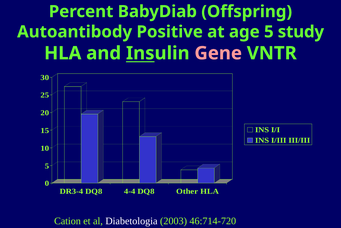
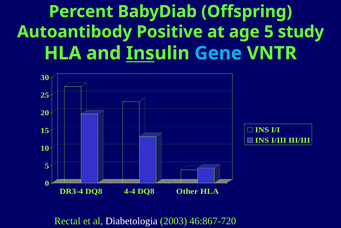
Gene colour: pink -> light blue (218, 53)
Cation: Cation -> Rectal (67, 220)
46:714-720: 46:714-720 -> 46:867-720 (213, 220)
